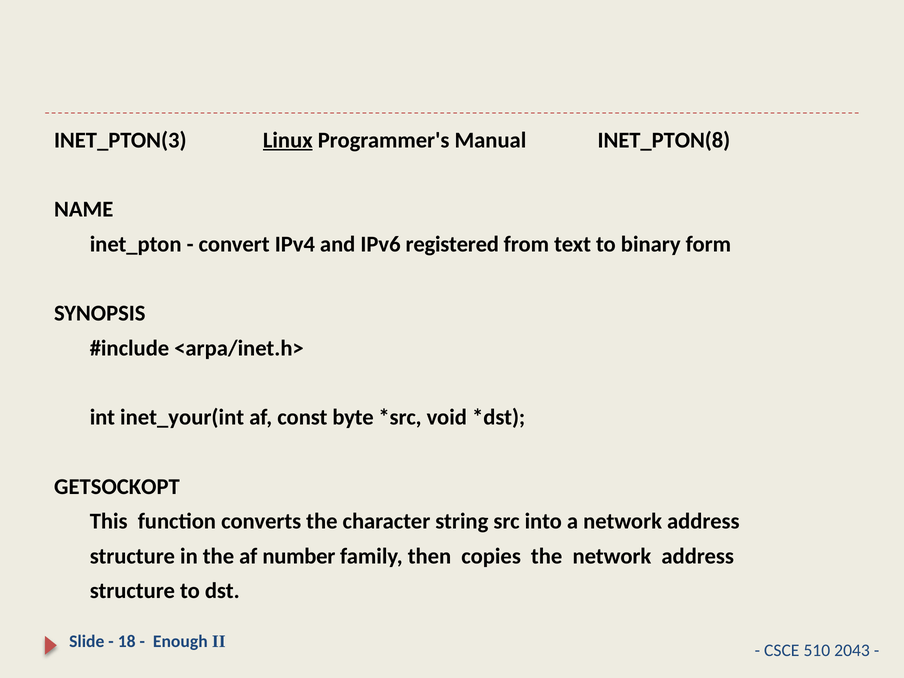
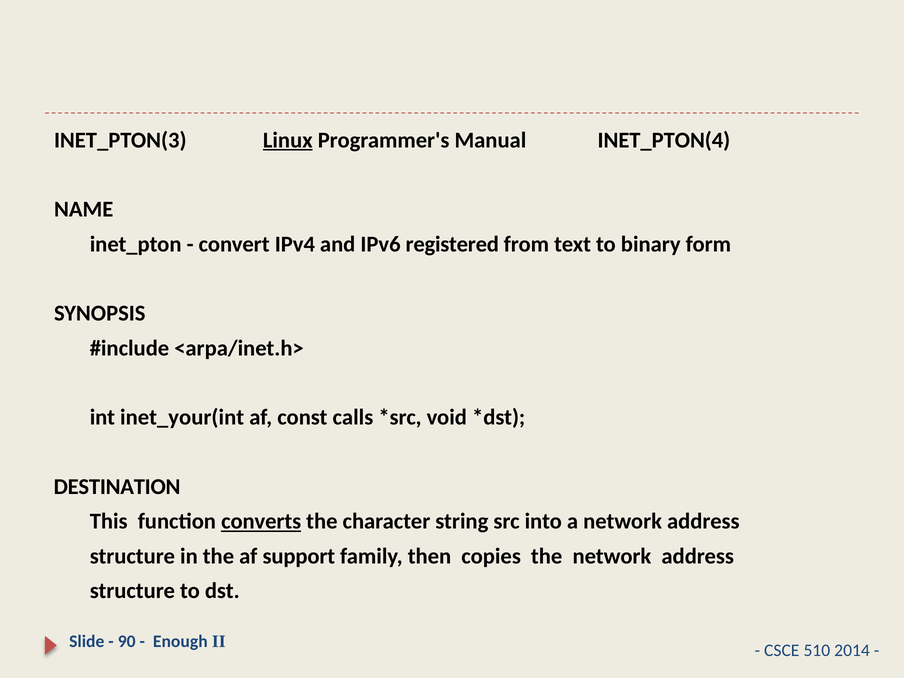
INET_PTON(8: INET_PTON(8 -> INET_PTON(4 (664, 140)
byte: byte -> calls (353, 417)
GETSOCKOPT: GETSOCKOPT -> DESTINATION (117, 487)
converts underline: none -> present (261, 521)
number: number -> support (299, 556)
18: 18 -> 90 (127, 641)
2043: 2043 -> 2014 (852, 651)
